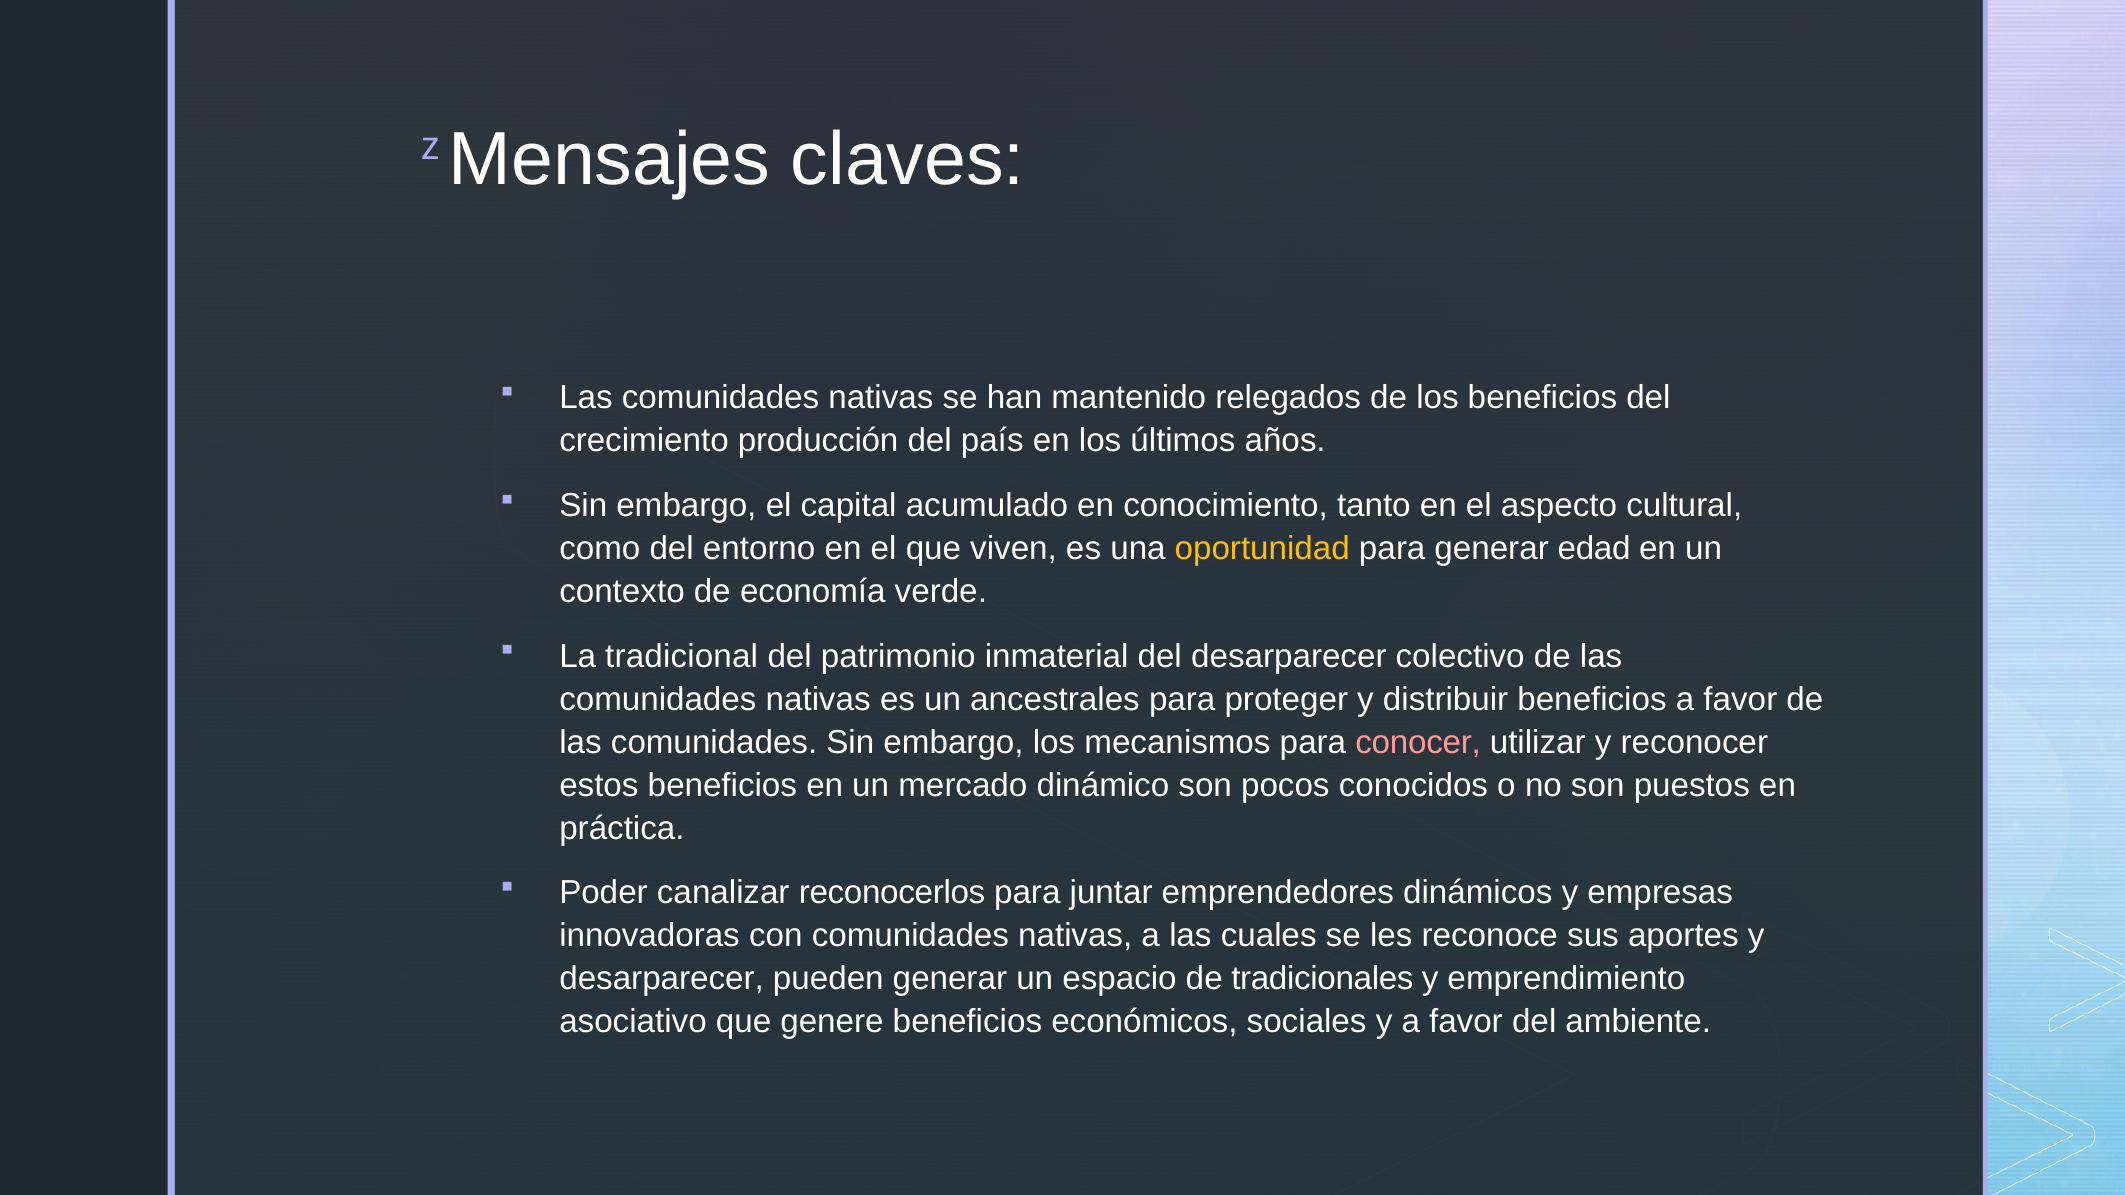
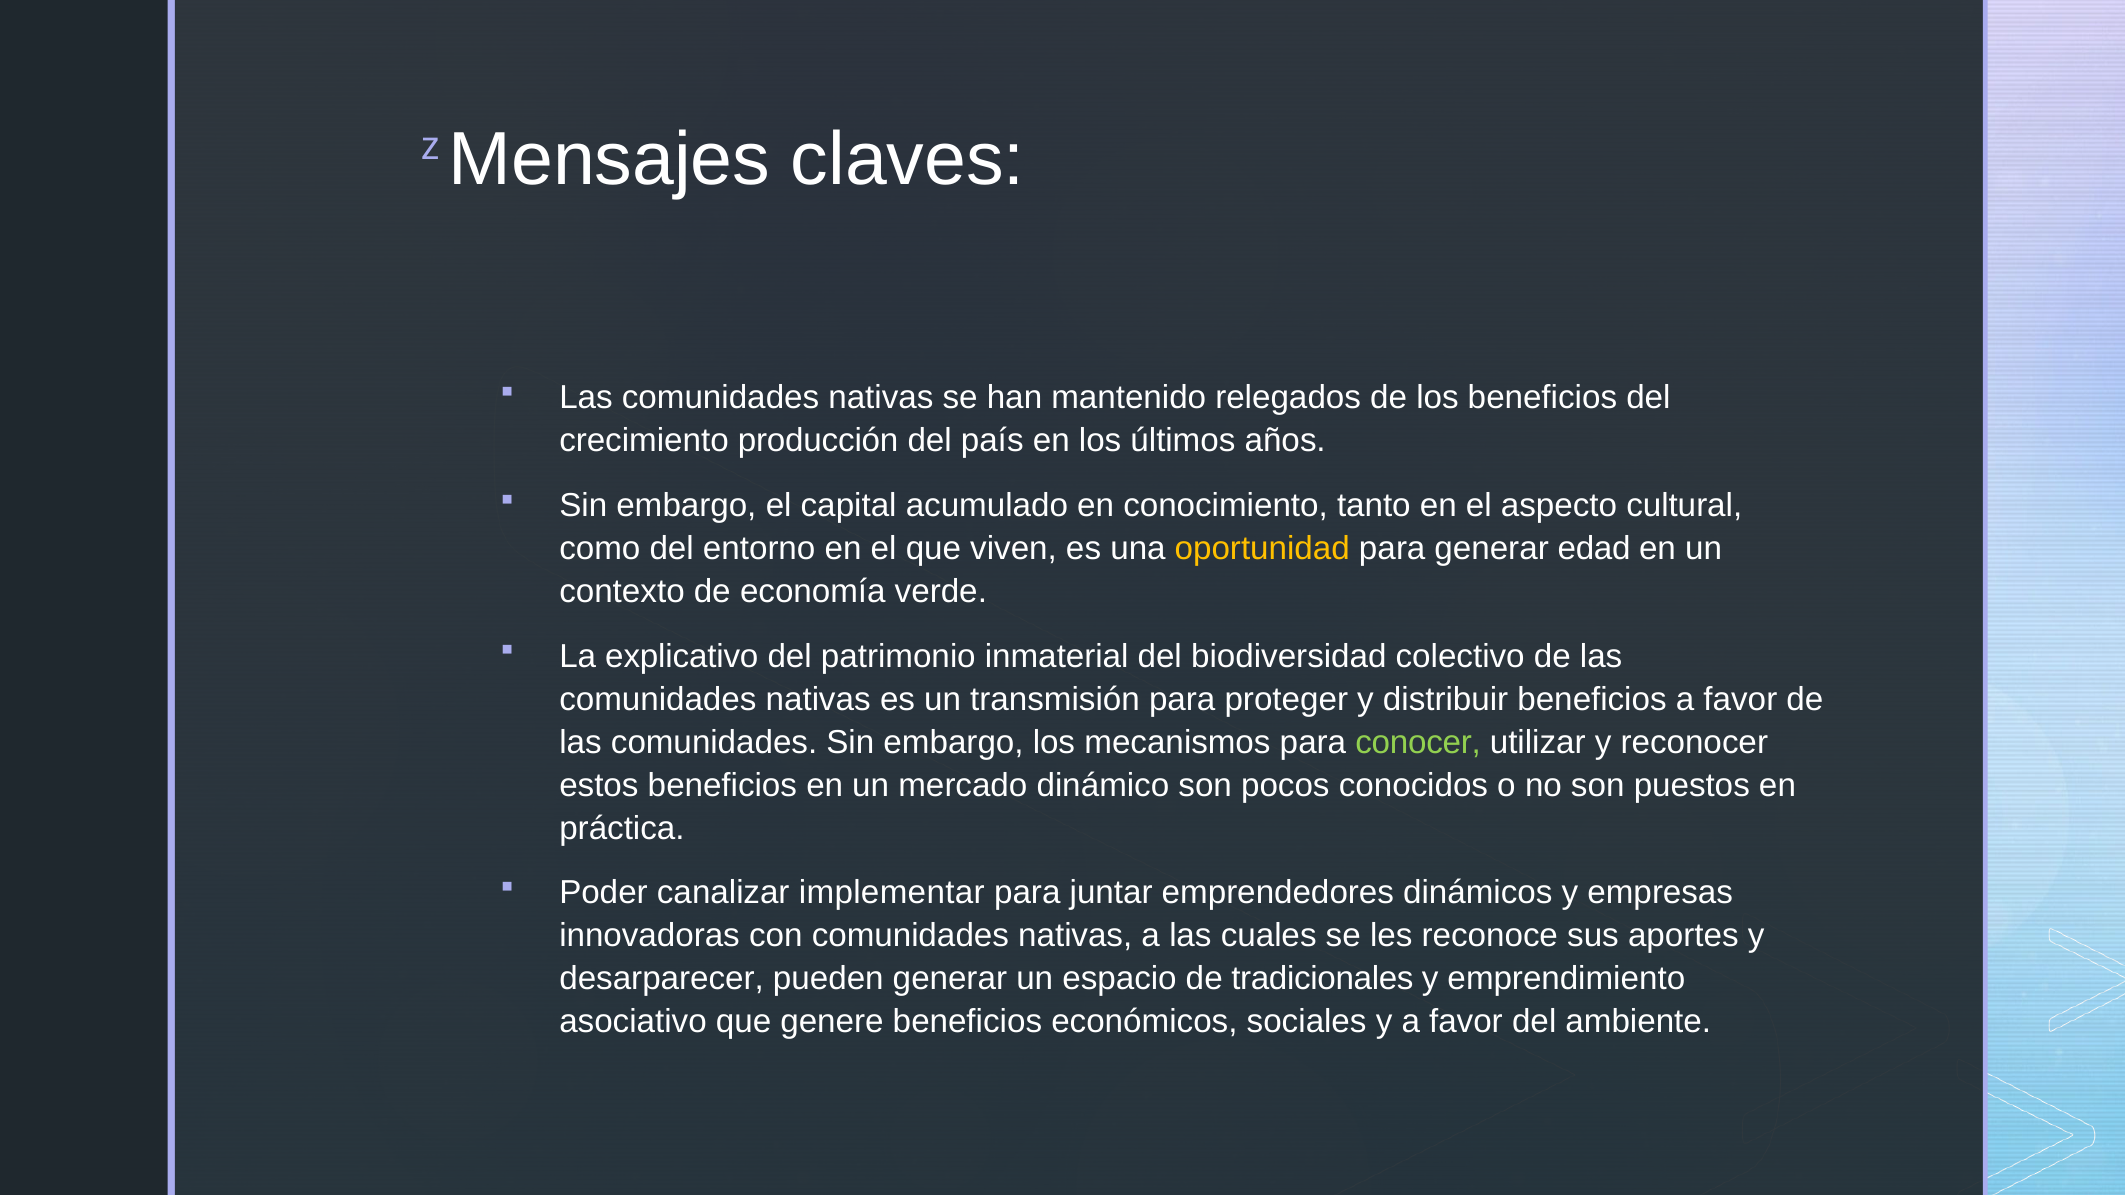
tradicional: tradicional -> explicativo (682, 656)
del desarparecer: desarparecer -> biodiversidad (1289, 656)
ancestrales: ancestrales -> transmisión (1055, 699)
conocer colour: pink -> light green (1418, 742)
reconocerlos: reconocerlos -> implementar (892, 893)
